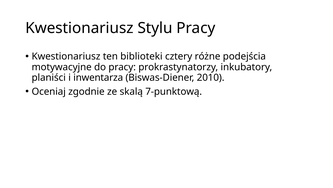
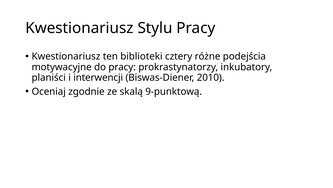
inwentarza: inwentarza -> interwencji (98, 77)
7-punktową: 7-punktową -> 9-punktową (174, 91)
